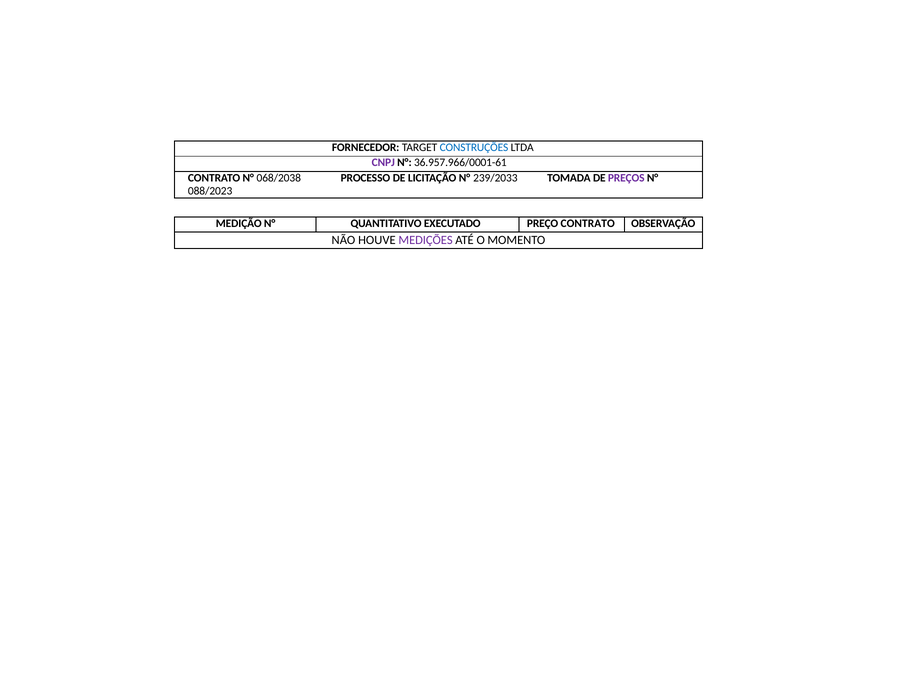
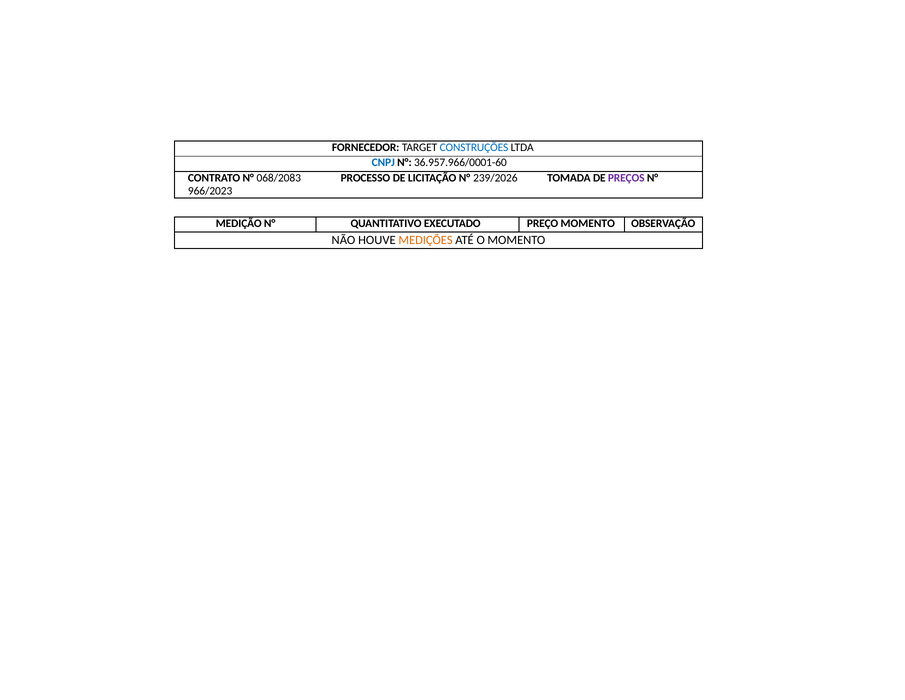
CNPJ colour: purple -> blue (383, 163)
36.957.966/0001-61: 36.957.966/0001-61 -> 36.957.966/0001-60 (460, 163)
068/2038: 068/2038 -> 068/2083 (279, 178)
239/2033: 239/2033 -> 239/2026 (495, 178)
088/2023: 088/2023 -> 966/2023 (210, 191)
PREÇO CONTRATO: CONTRATO -> MOMENTO (588, 223)
MEDIÇÕES colour: purple -> orange (426, 240)
